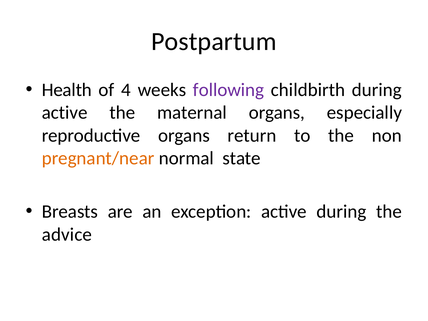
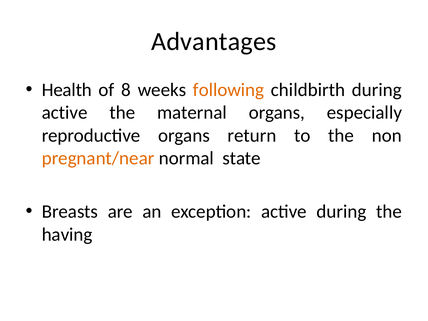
Postpartum: Postpartum -> Advantages (214, 41)
4: 4 -> 8 (126, 90)
following colour: purple -> orange (229, 90)
advice: advice -> having (67, 234)
